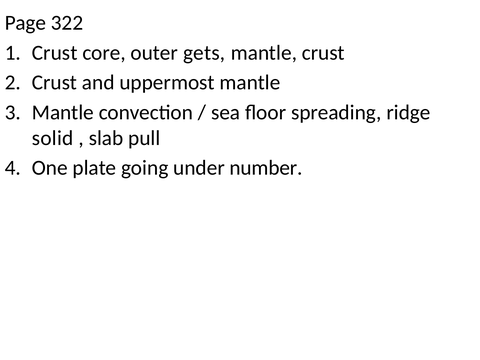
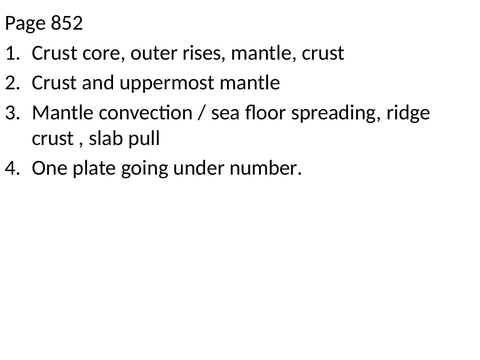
322: 322 -> 852 (67, 23)
gets: gets -> rises (204, 53)
solid: solid -> crust (53, 138)
